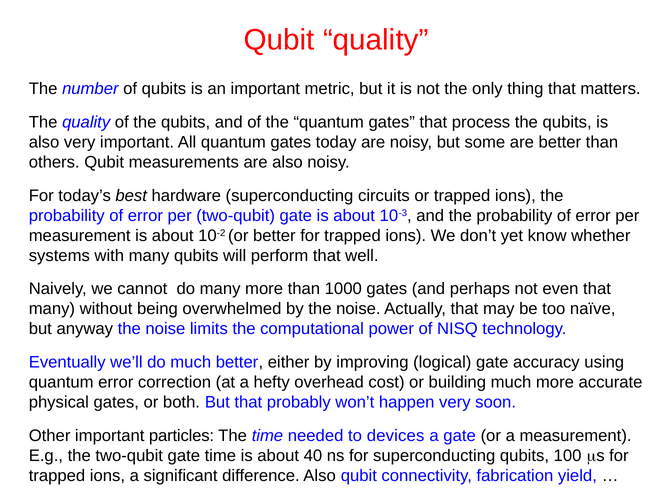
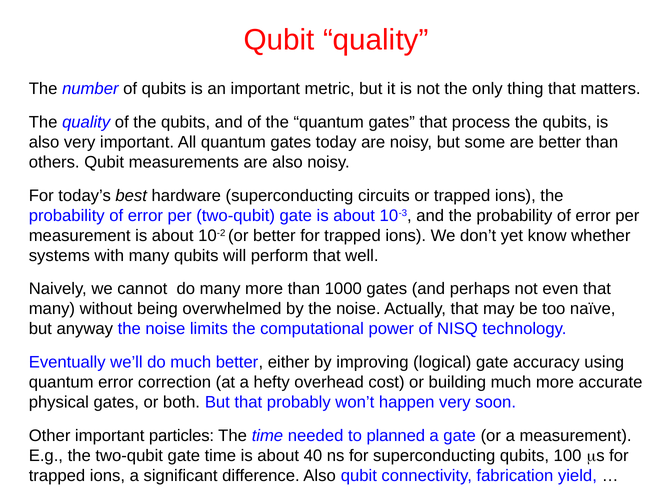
devices: devices -> planned (396, 436)
